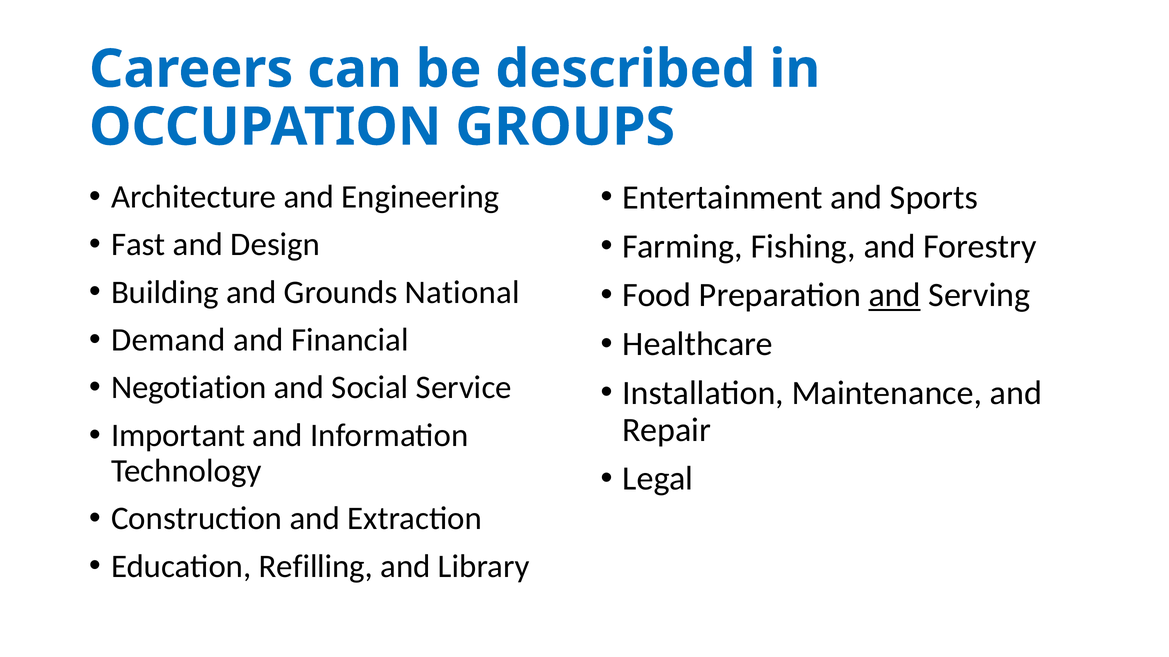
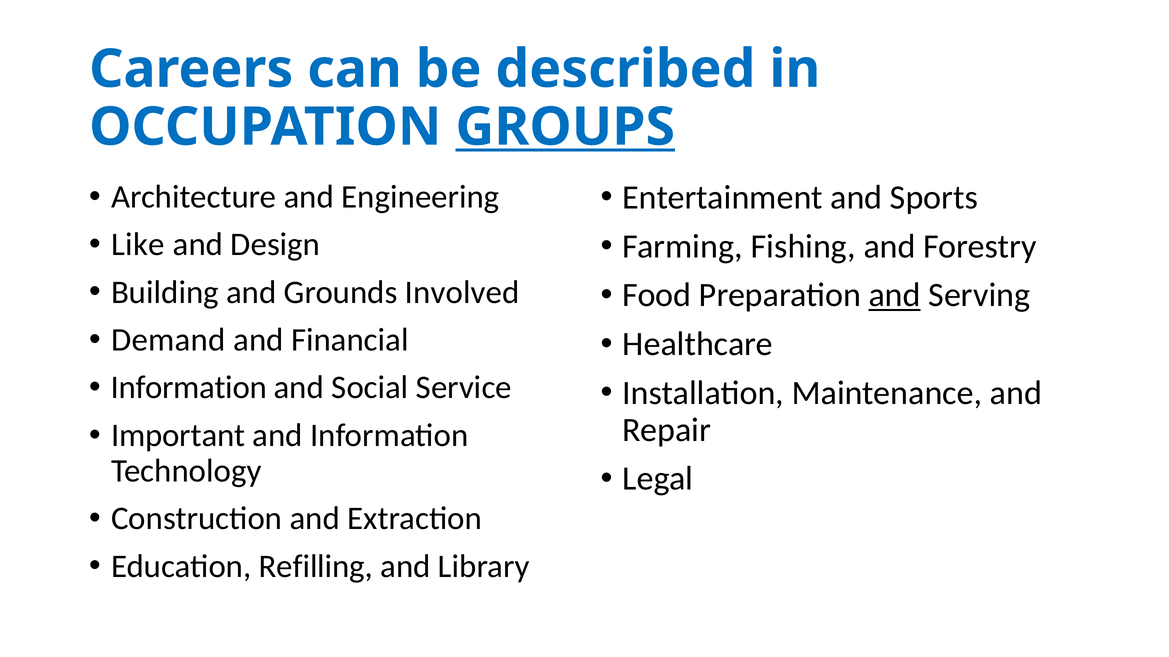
GROUPS underline: none -> present (565, 127)
Fast: Fast -> Like (138, 245)
National: National -> Involved (462, 292)
Negotiation: Negotiation -> Information (189, 388)
